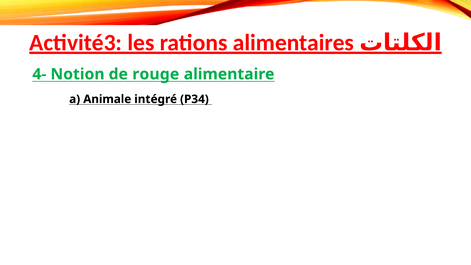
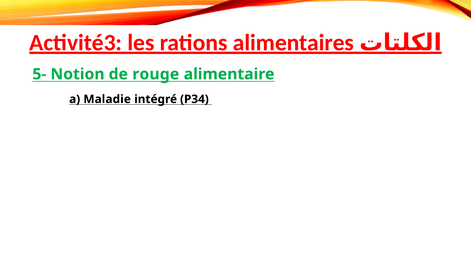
4-: 4- -> 5- (39, 74)
Animale: Animale -> Maladie (107, 99)
